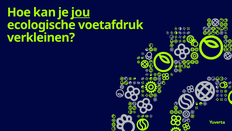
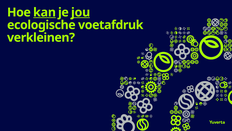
kan underline: none -> present (45, 12)
